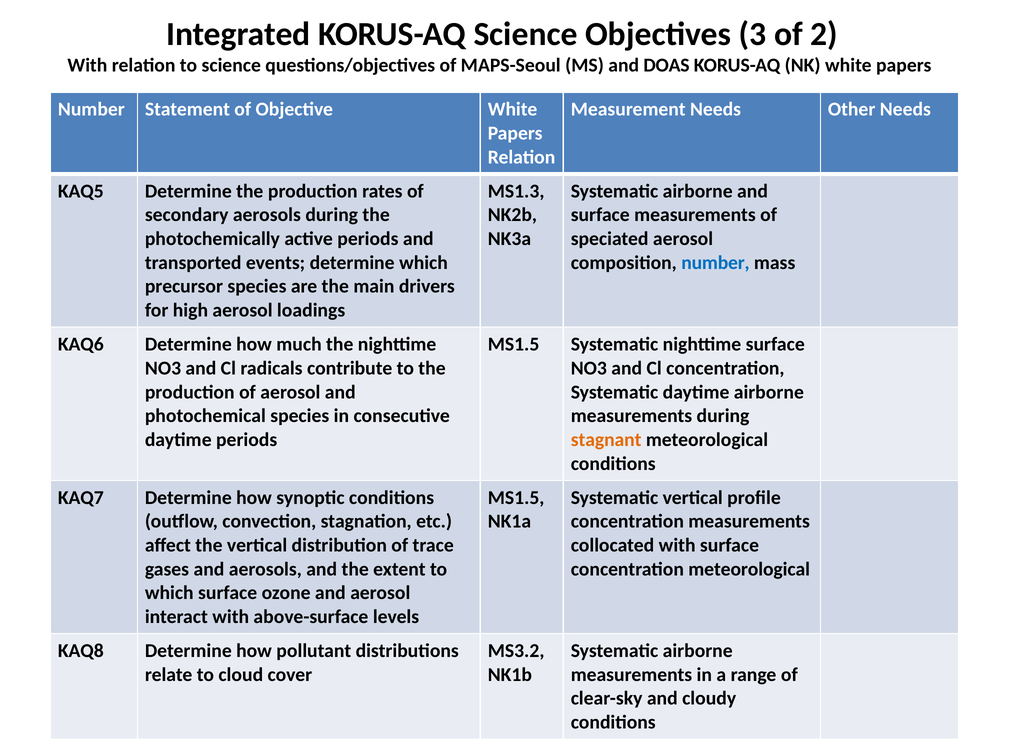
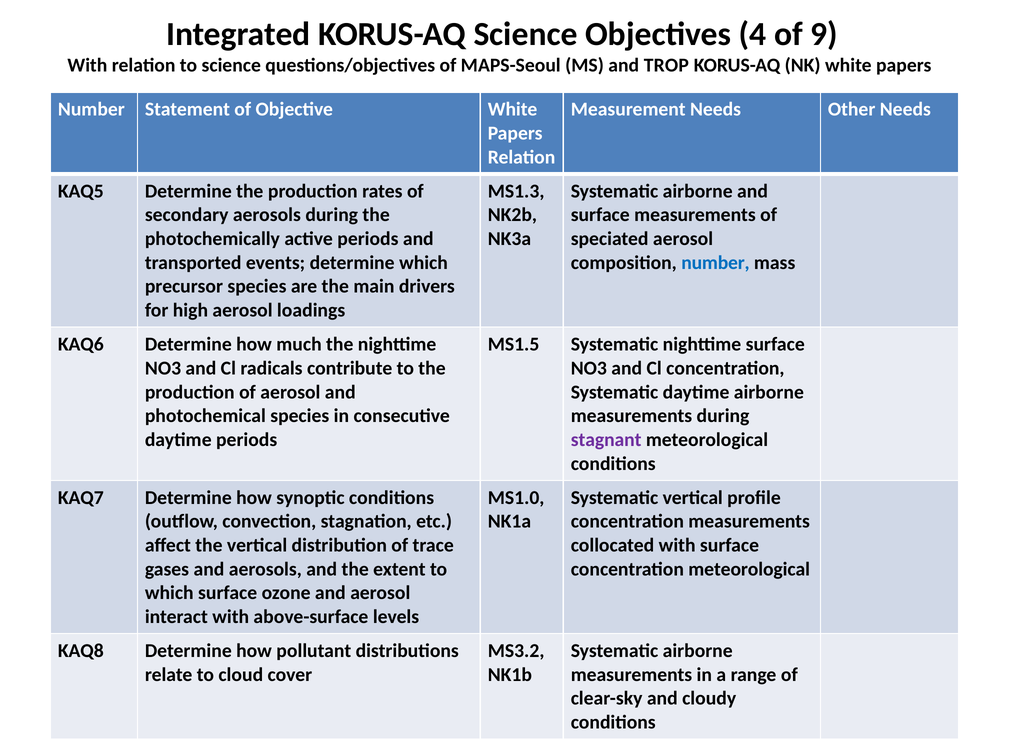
3: 3 -> 4 (753, 34)
2: 2 -> 9 (824, 34)
DOAS: DOAS -> TROP (666, 65)
stagnant colour: orange -> purple (606, 440)
MS1.5: MS1.5 -> MS1.0 (516, 498)
